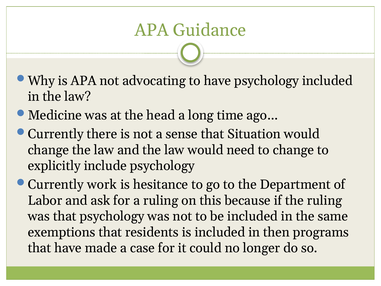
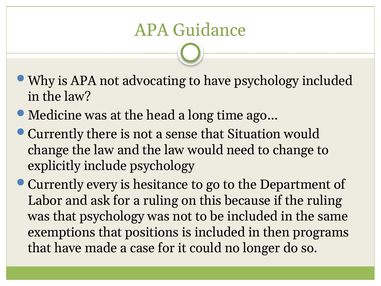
work: work -> every (102, 184)
residents: residents -> positions (152, 232)
